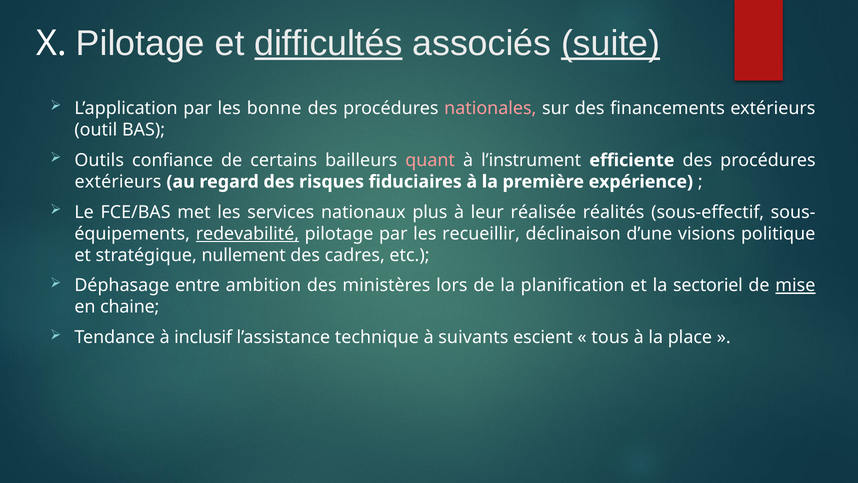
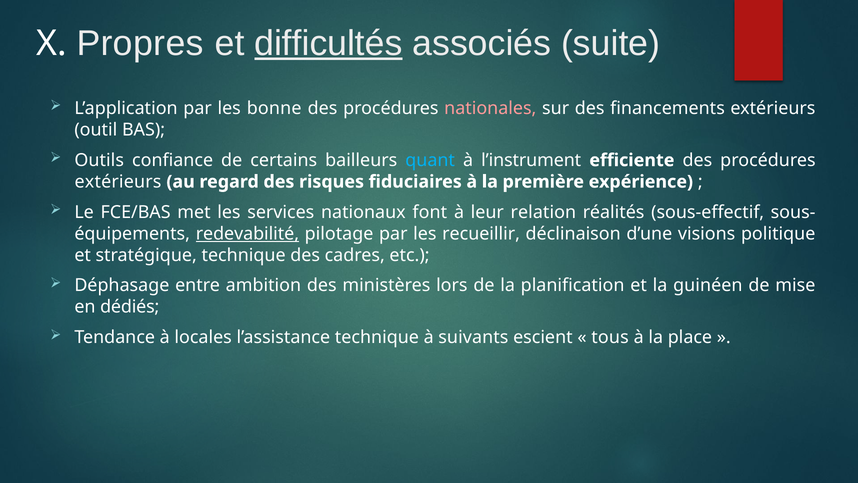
X Pilotage: Pilotage -> Propres (140, 43)
suite underline: present -> none (611, 43)
quant colour: pink -> light blue (430, 160)
plus: plus -> font (430, 212)
réalisée: réalisée -> relation (543, 212)
stratégique nullement: nullement -> technique (244, 255)
sectoriel: sectoriel -> guinéen (708, 285)
mise underline: present -> none (795, 285)
chaine: chaine -> dédiés (130, 307)
inclusif: inclusif -> locales (203, 337)
